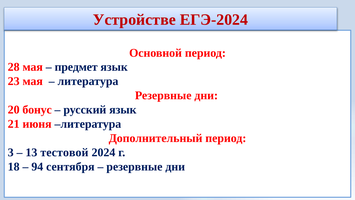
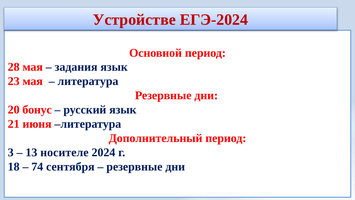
предмет: предмет -> задания (76, 67)
тестовой: тестовой -> носителе (64, 152)
94: 94 -> 74 (37, 166)
